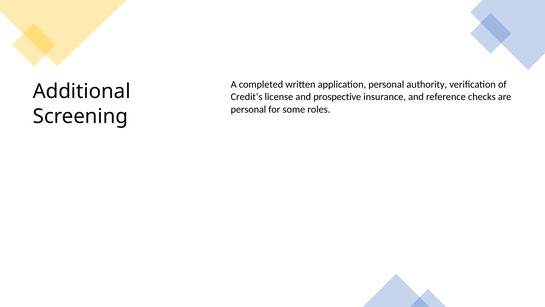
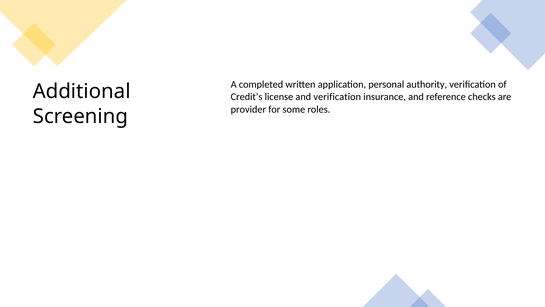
and prospective: prospective -> verification (337, 97)
personal: personal -> provider (248, 109)
